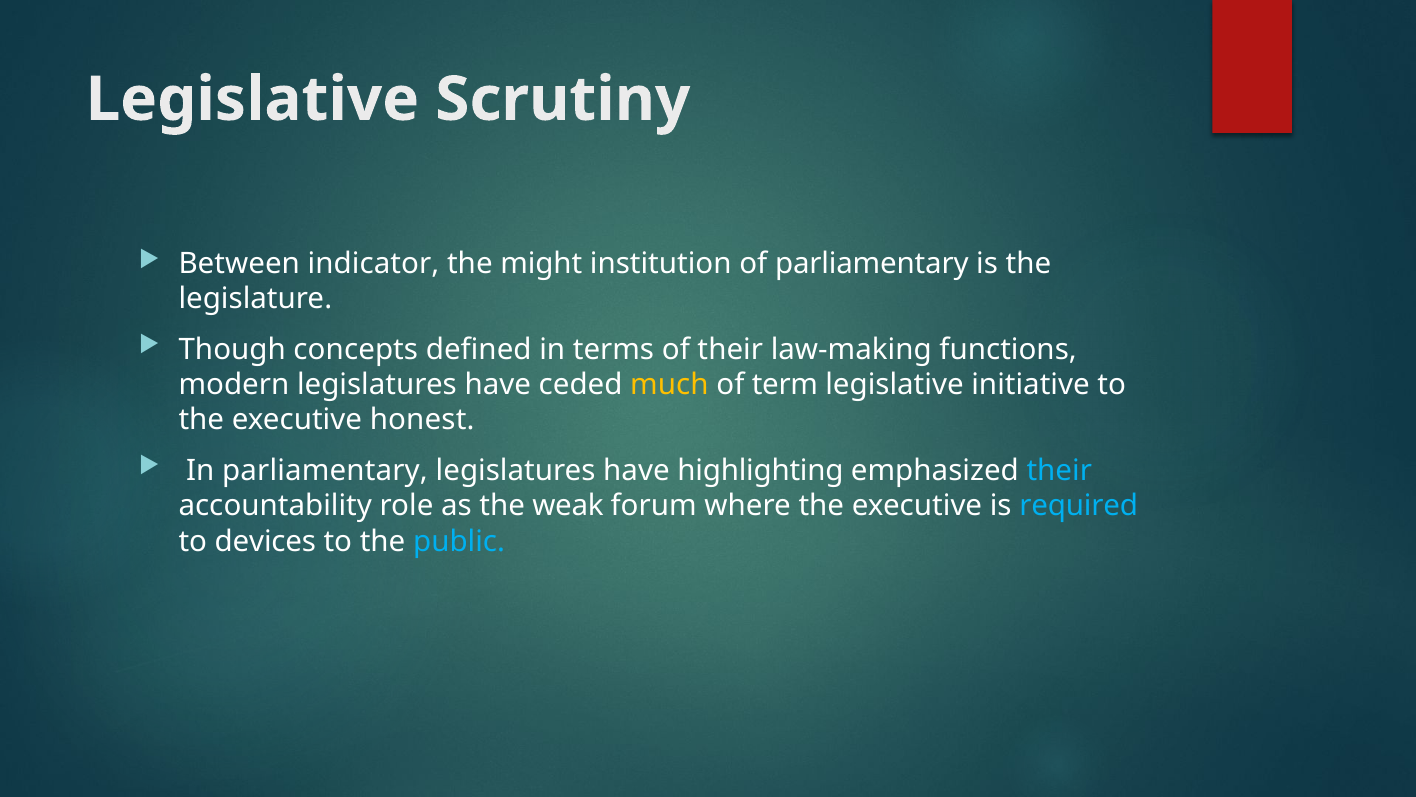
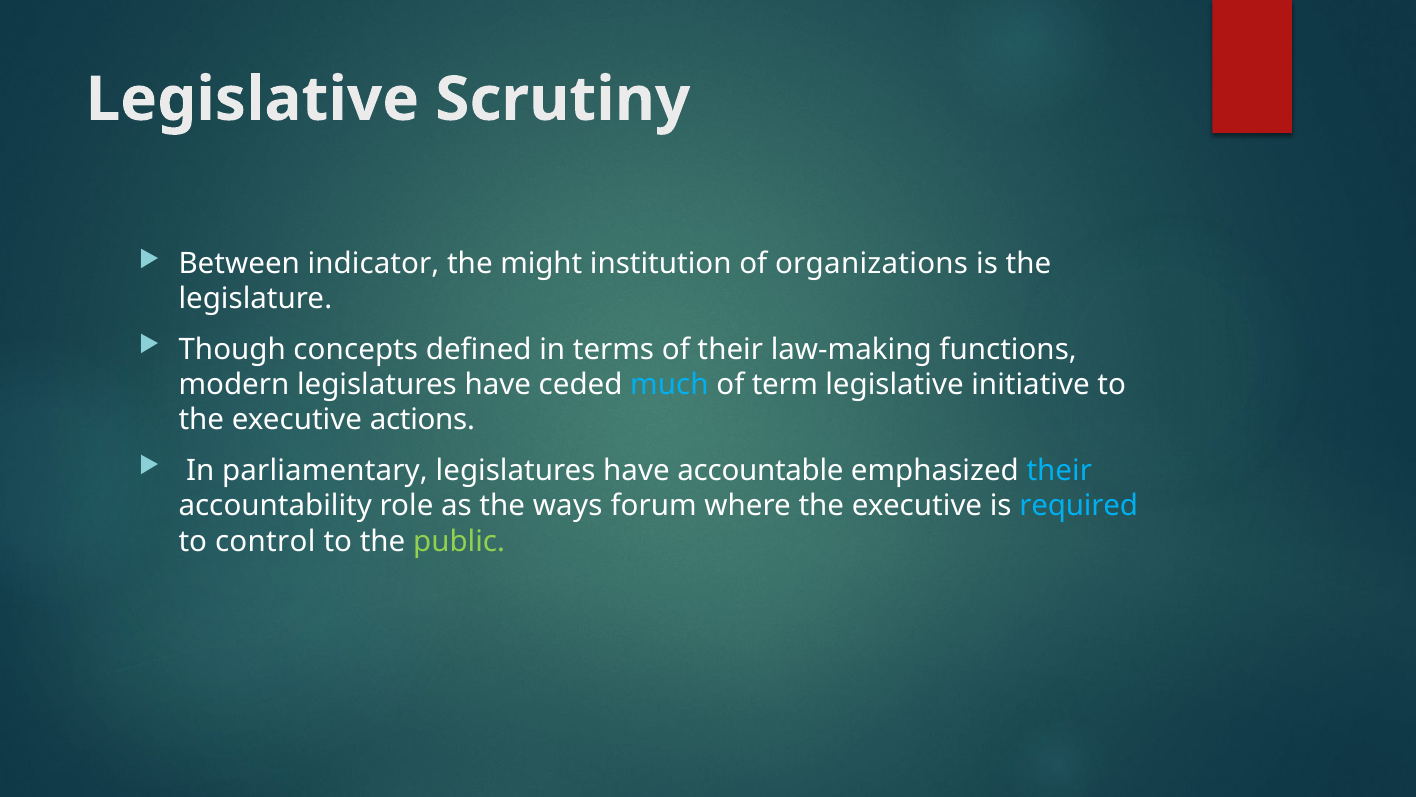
of parliamentary: parliamentary -> organizations (872, 264)
much colour: yellow -> light blue (669, 385)
honest: honest -> actions (422, 420)
highlighting: highlighting -> accountable (761, 470)
weak: weak -> ways (568, 506)
devices: devices -> control (265, 541)
public colour: light blue -> light green (459, 541)
